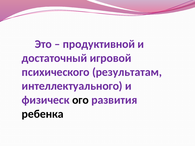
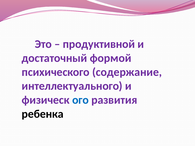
игровой: игровой -> формой (111, 58)
результатам: результатам -> содержание (127, 72)
ого colour: black -> blue (80, 100)
